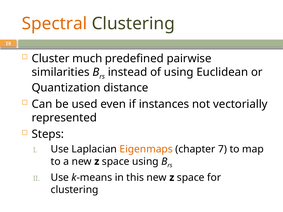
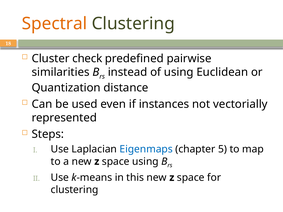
much: much -> check (87, 59)
Eigenmaps colour: orange -> blue (146, 149)
7: 7 -> 5 (222, 149)
